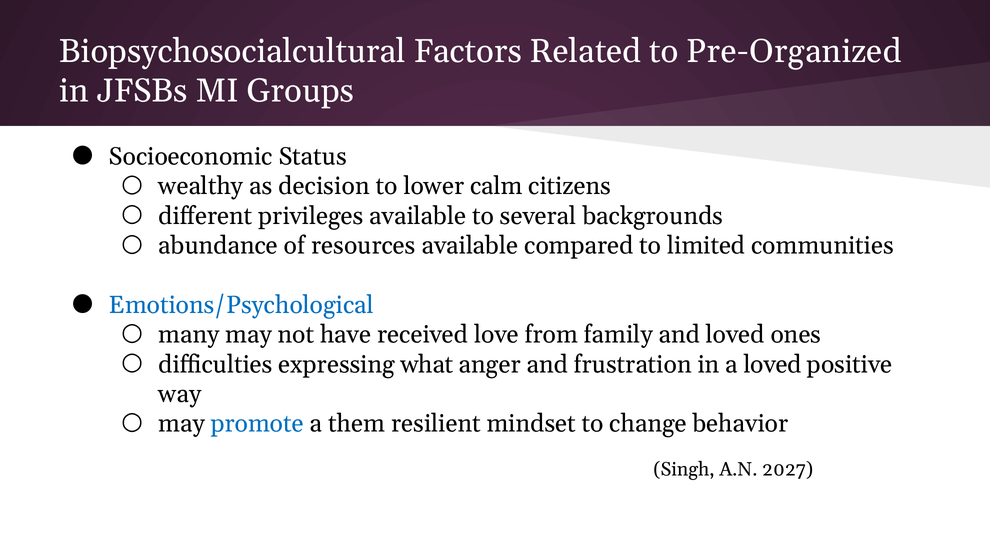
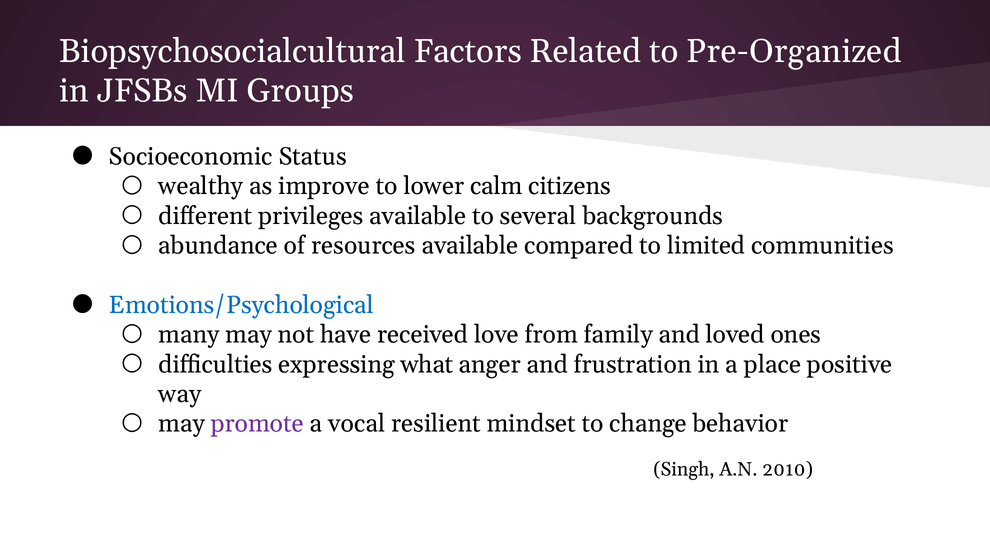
decision: decision -> improve (324, 186)
a loved: loved -> place (772, 364)
promote colour: blue -> purple (257, 424)
them: them -> vocal (357, 424)
2027: 2027 -> 2010 (788, 470)
